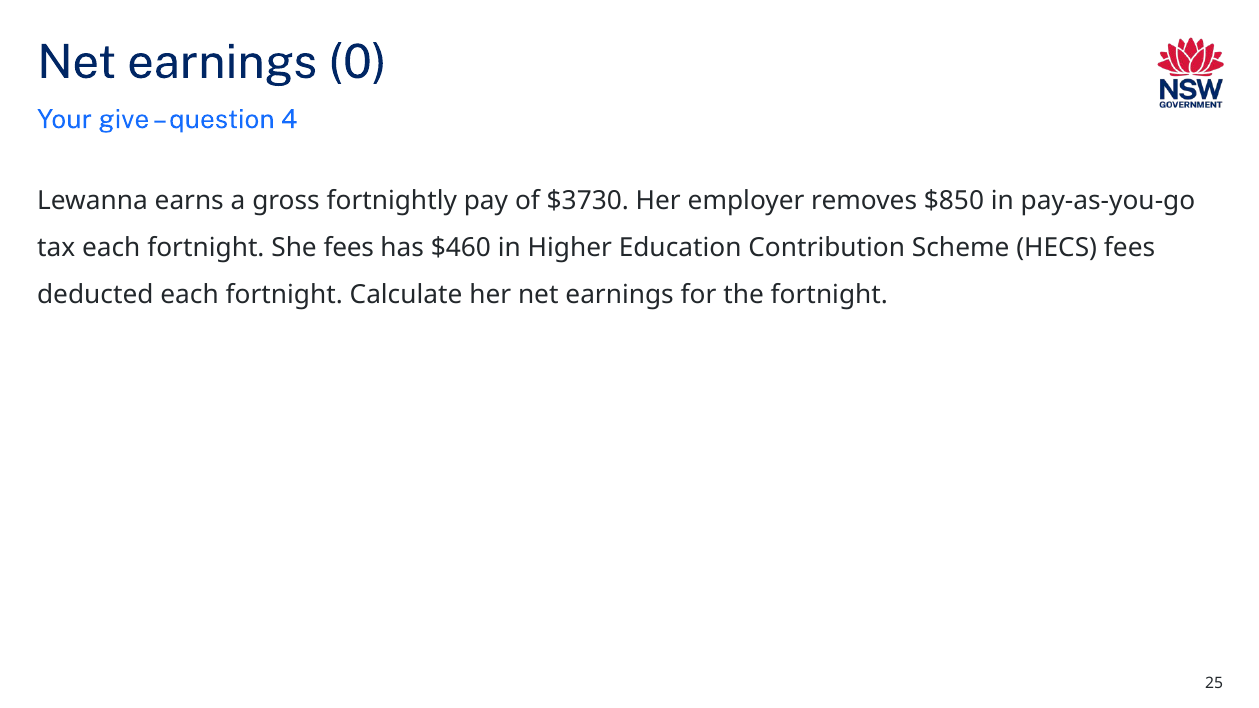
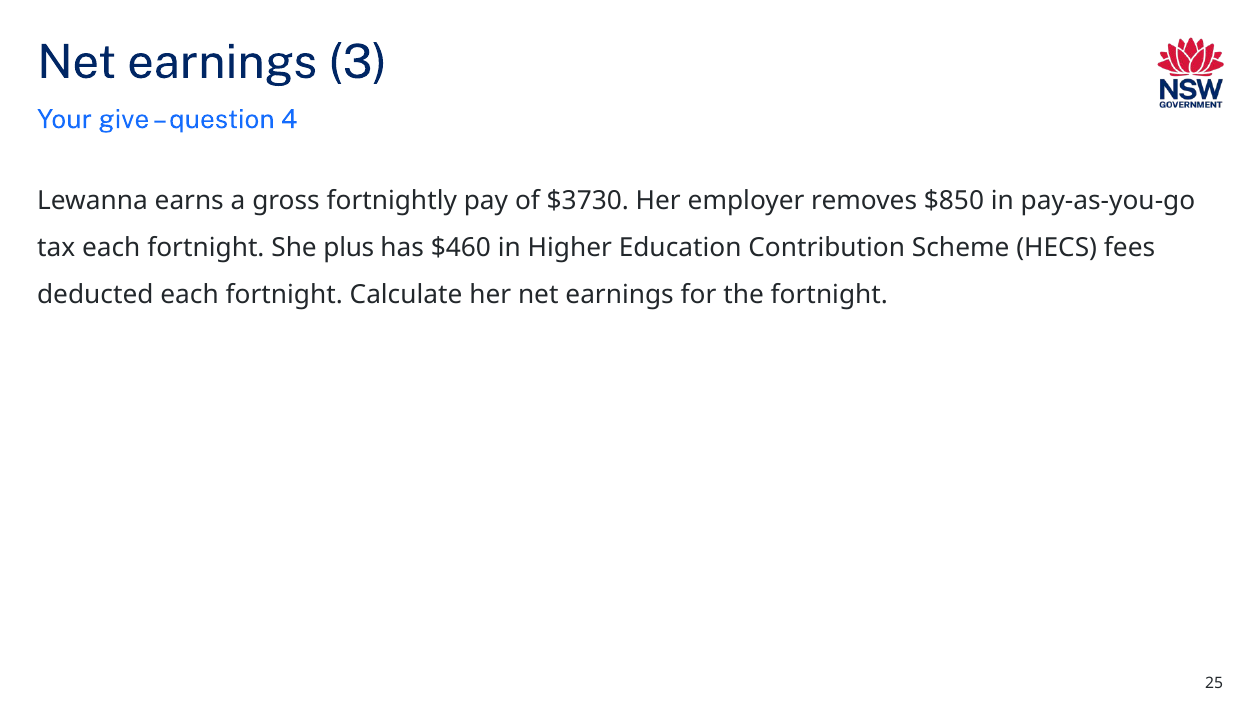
0: 0 -> 3 (358, 62)
She fees: fees -> plus (349, 248)
